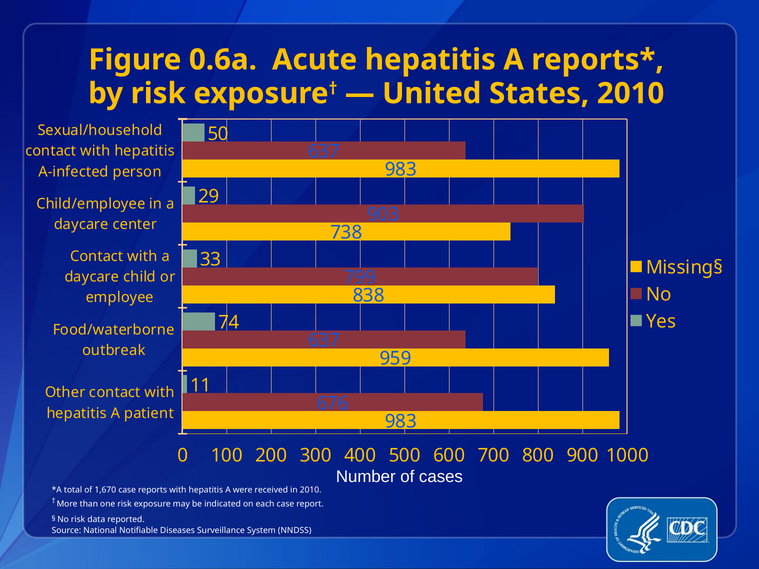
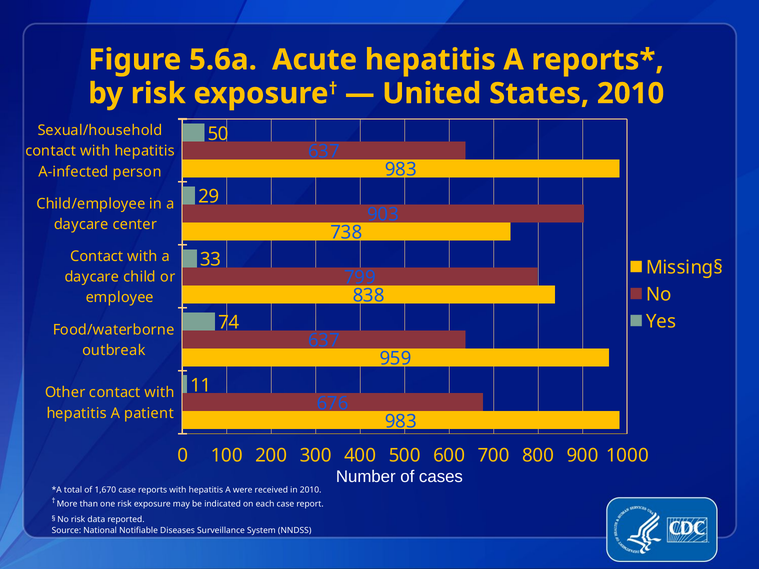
0.6a: 0.6a -> 5.6a (223, 60)
